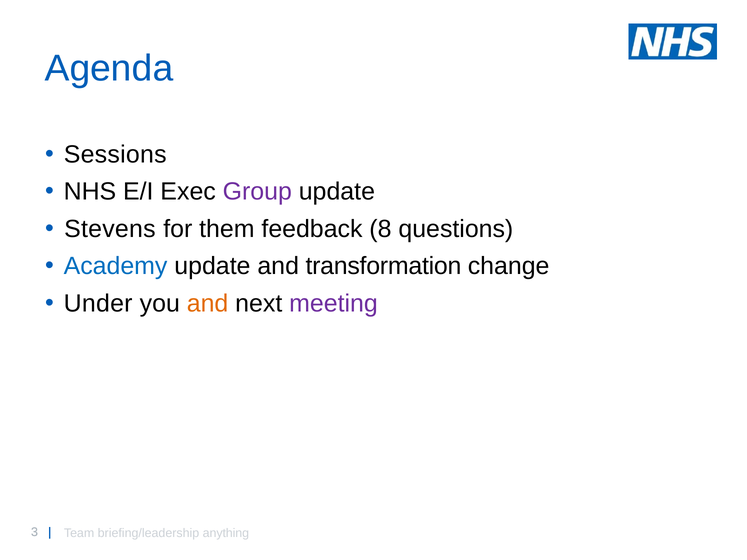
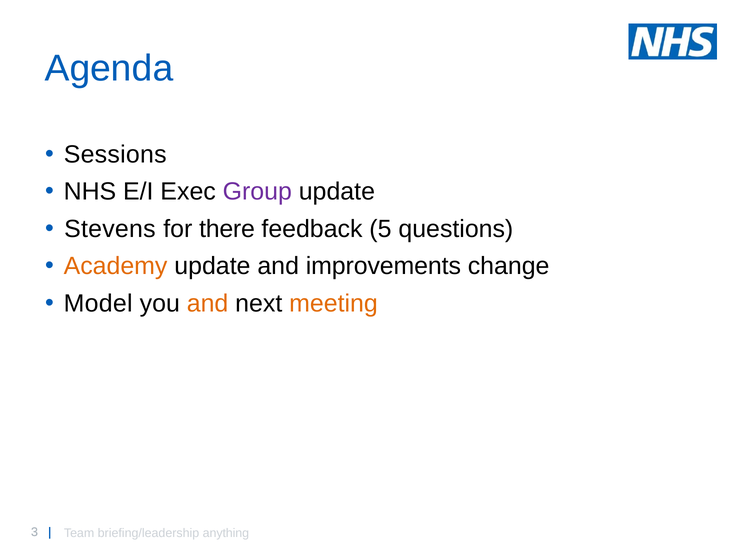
them: them -> there (227, 229)
8: 8 -> 5 (380, 229)
Academy colour: blue -> orange (116, 266)
transformation: transformation -> improvements (383, 266)
Under: Under -> Model (98, 304)
meeting colour: purple -> orange (333, 304)
